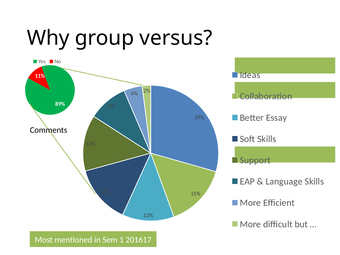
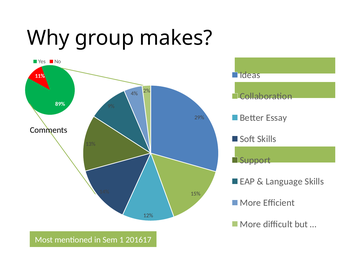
versus: versus -> makes (176, 38)
